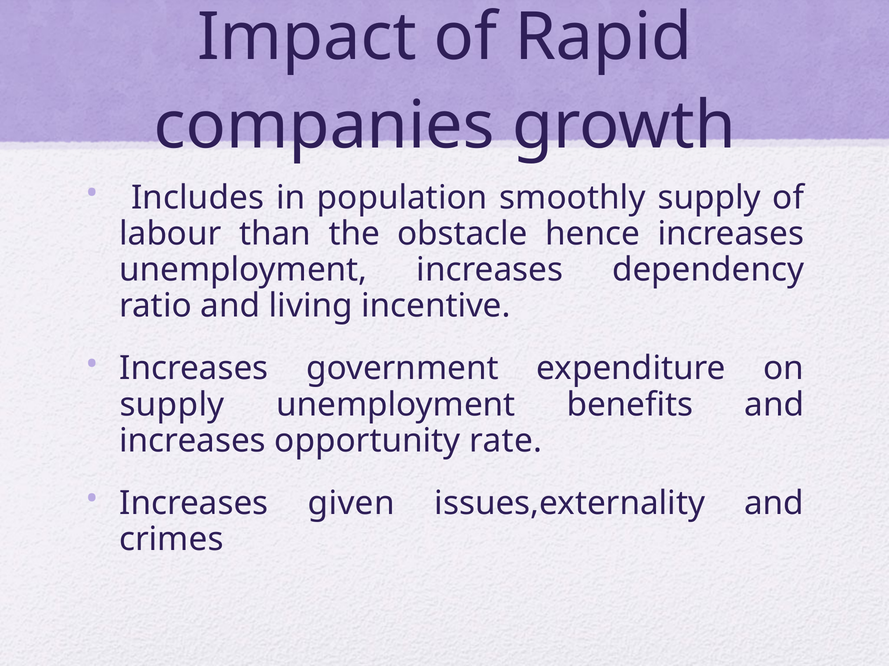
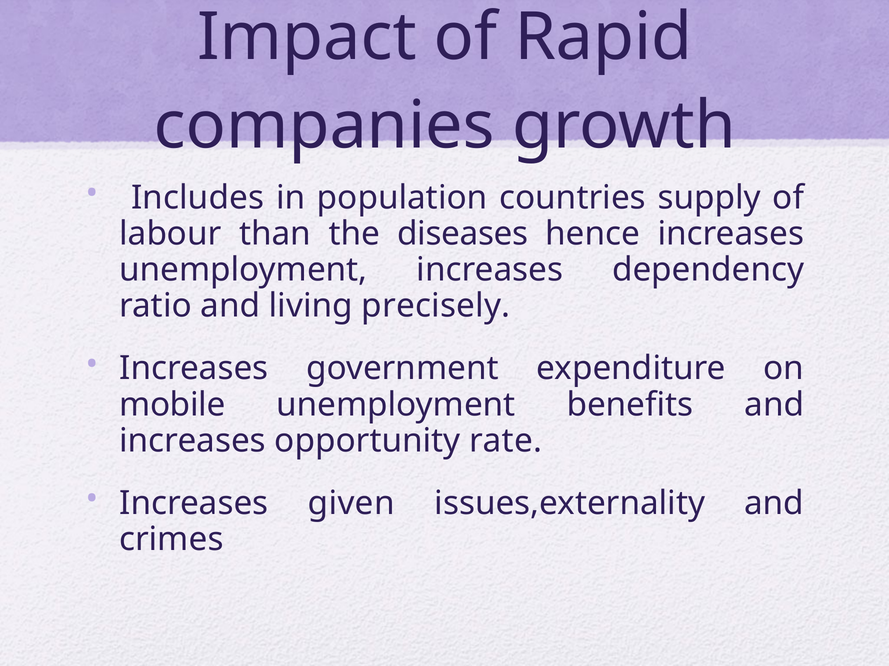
smoothly: smoothly -> countries (572, 198)
obstacle: obstacle -> diseases (463, 234)
incentive: incentive -> precisely (436, 306)
supply: supply -> mobile (172, 405)
